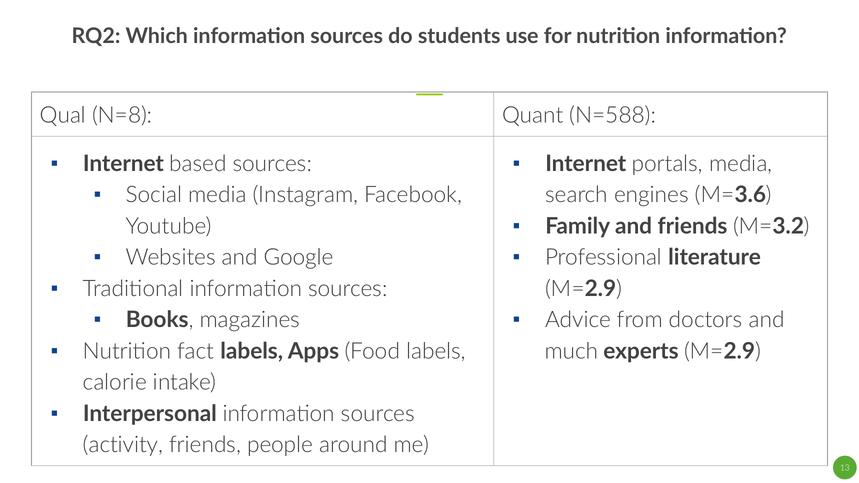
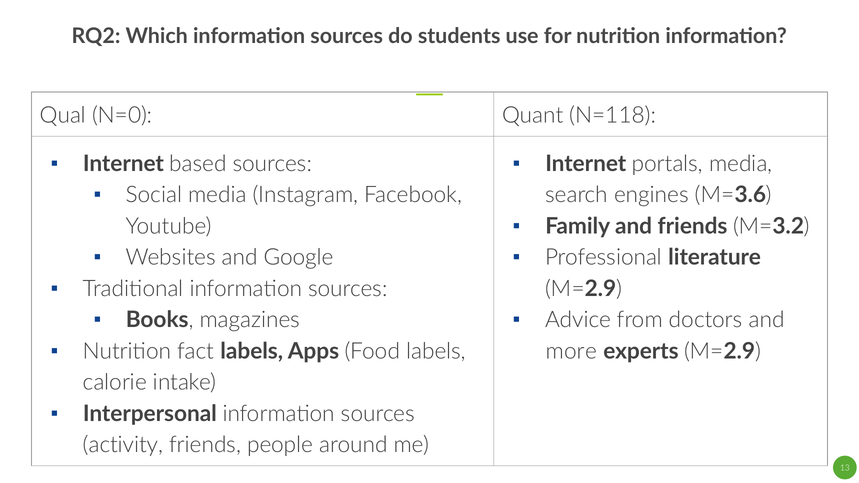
N=8: N=8 -> N=0 (122, 115)
N=588: N=588 -> N=118 (613, 115)
much: much -> more (571, 351)
